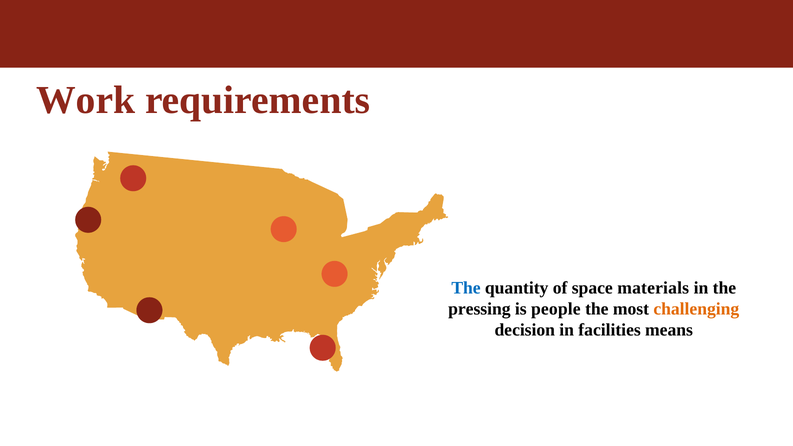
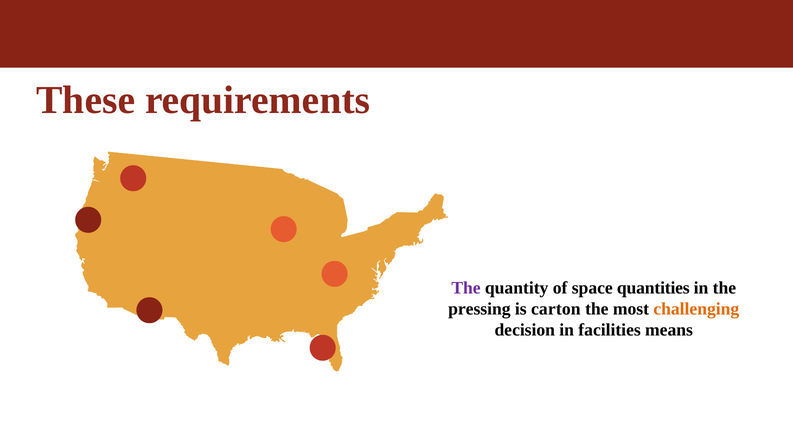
Work: Work -> These (86, 100)
The colour: blue -> purple (466, 288)
materials: materials -> quantities (653, 288)
people: people -> carton (556, 309)
